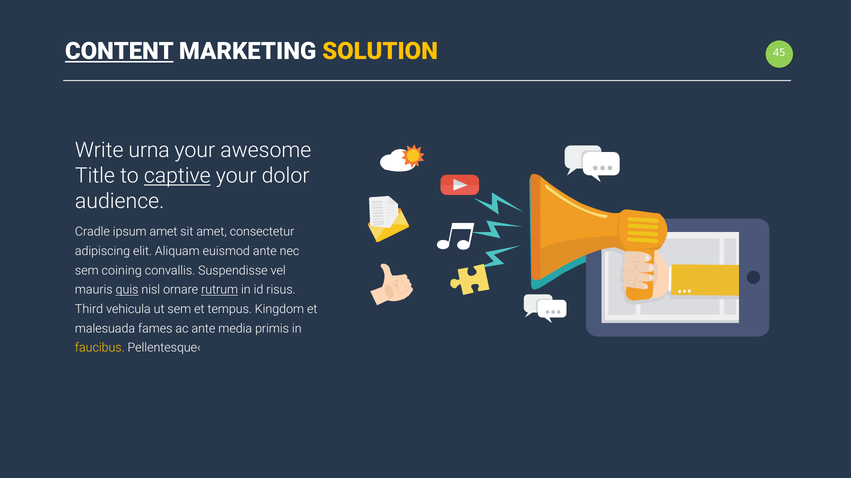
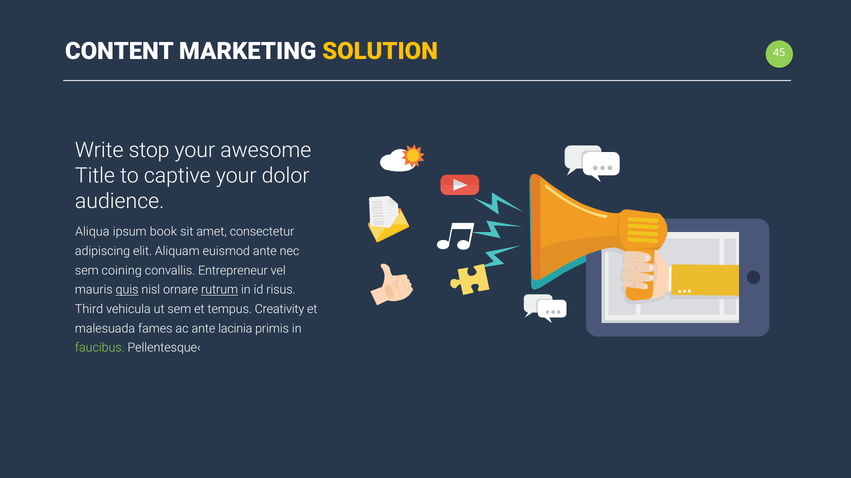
CONTENT underline: present -> none (119, 51)
urna: urna -> stop (149, 151)
captive underline: present -> none (177, 176)
Cradle: Cradle -> Aliqua (92, 232)
ipsum amet: amet -> book (163, 232)
Suspendisse: Suspendisse -> Entrepreneur (233, 271)
Kingdom: Kingdom -> Creativity (280, 310)
media: media -> lacinia (235, 329)
faucibus colour: yellow -> light green (100, 348)
